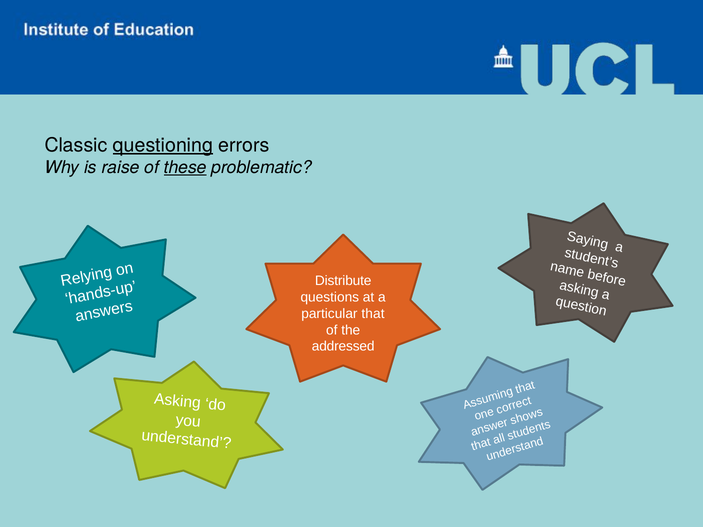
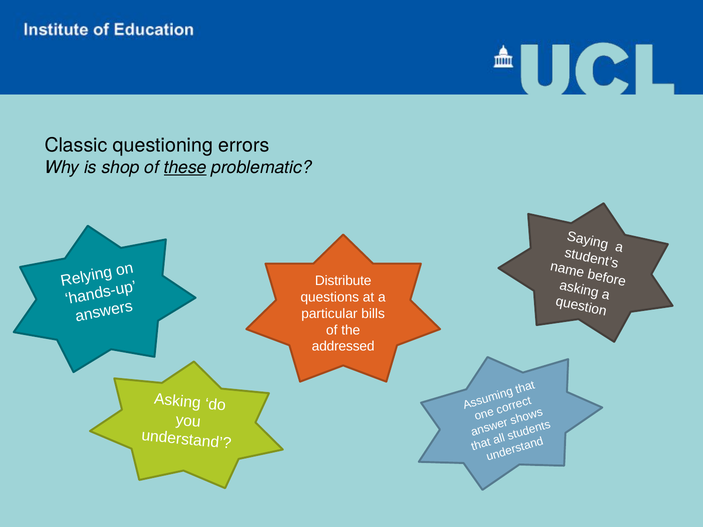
questioning underline: present -> none (163, 145)
raise: raise -> shop (121, 168)
particular that: that -> bills (373, 314)
